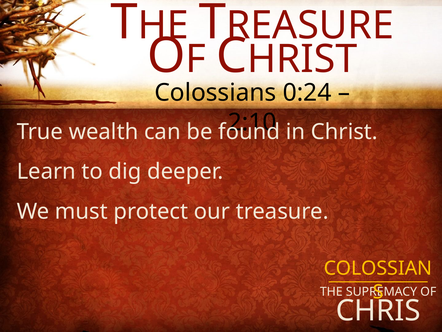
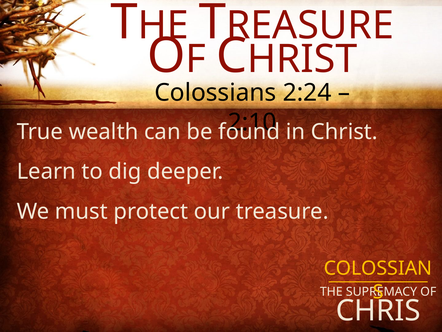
0:24: 0:24 -> 2:24 (307, 93)
